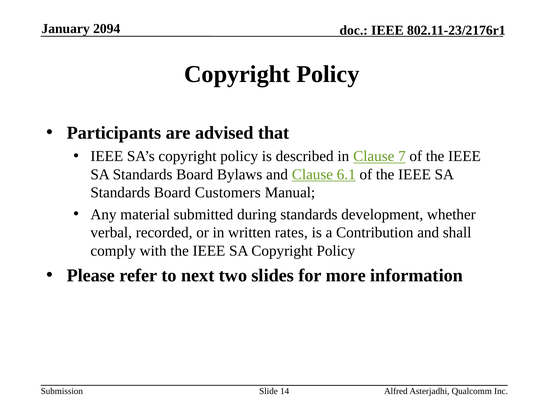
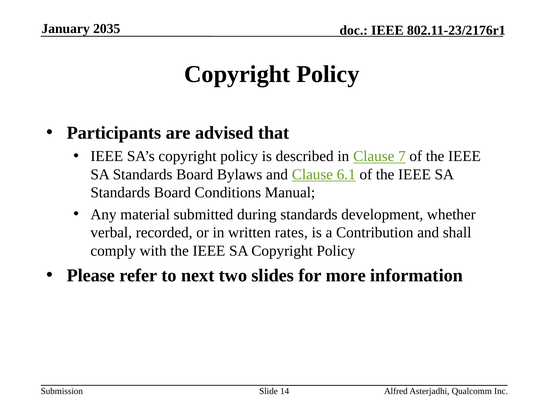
2094: 2094 -> 2035 (107, 29)
Customers: Customers -> Conditions (228, 193)
